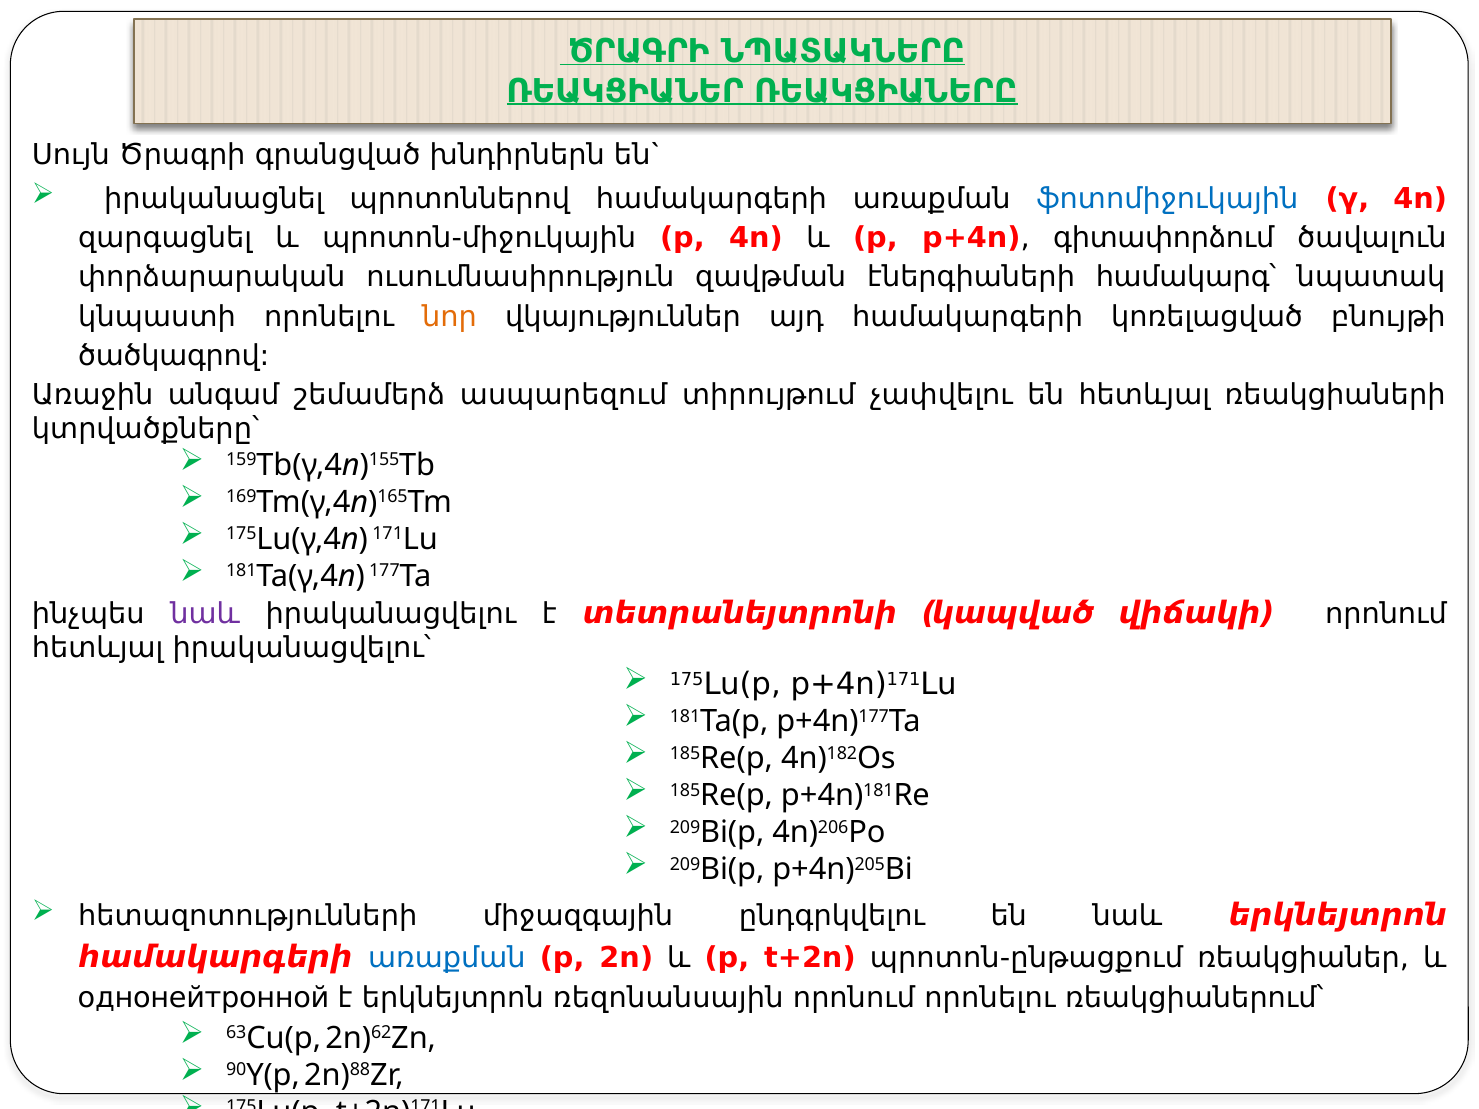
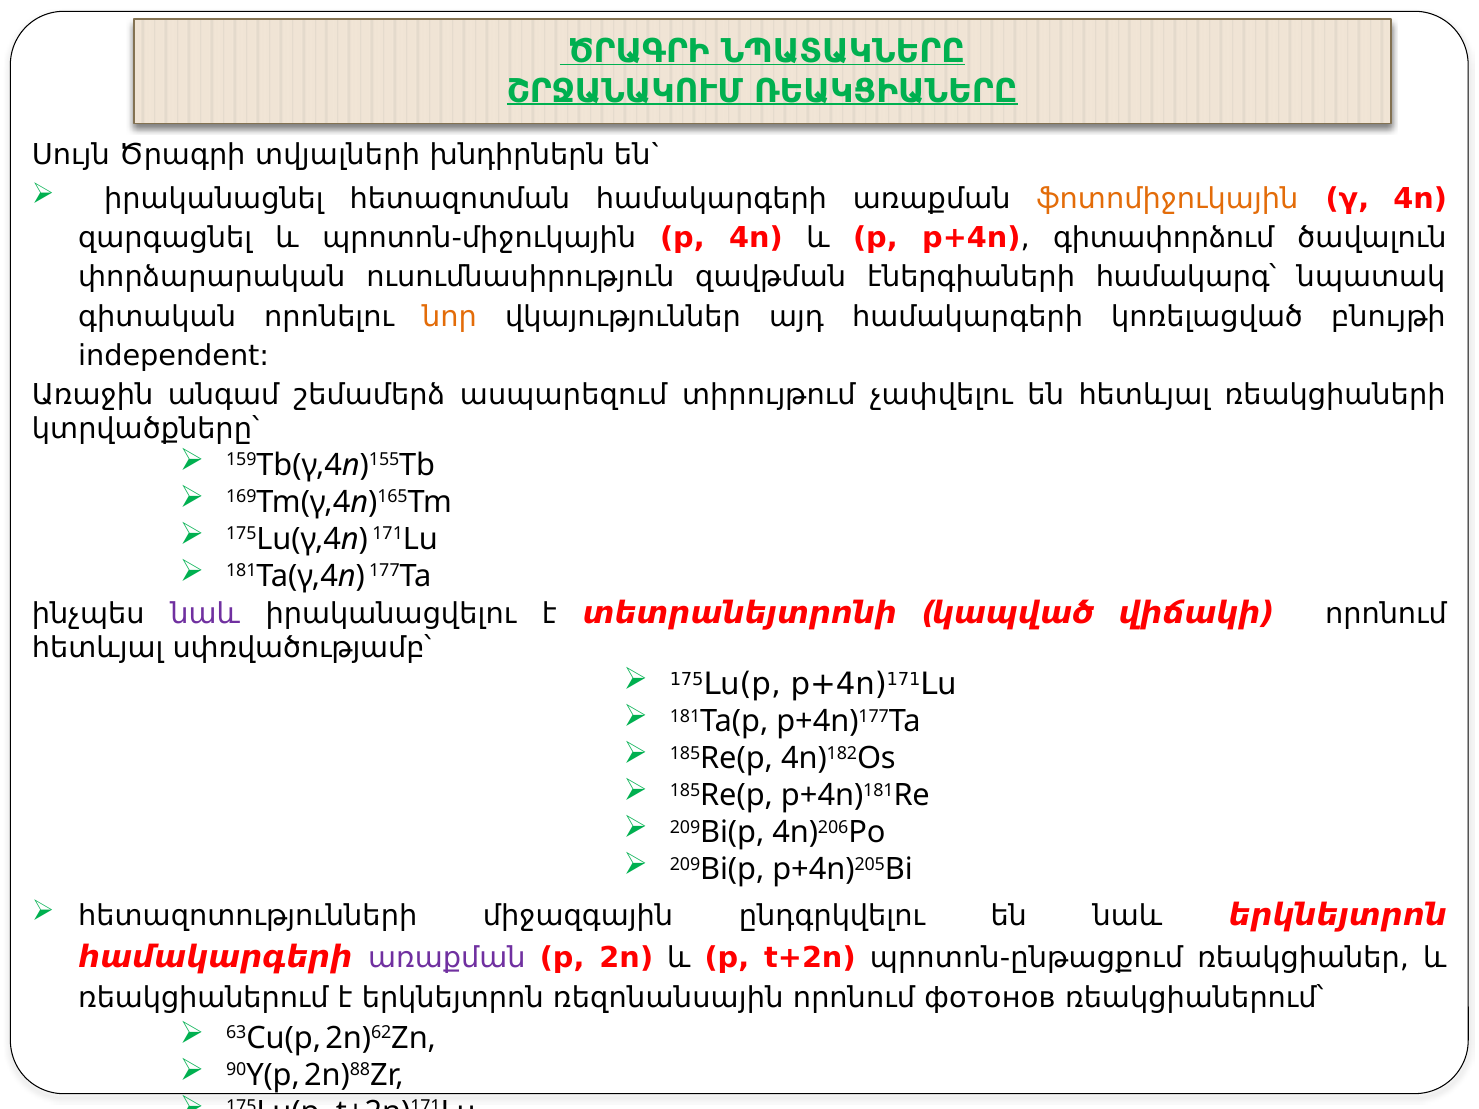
ՌԵԱԿՑԻԱՆԵՐ: ՌԵԱԿՑԻԱՆԵՐ -> ՇՐՋԱՆԱԿՈՒՄ (625, 91)
գրանցված: գրանցված -> տվյալների (338, 155)
պրոտոններով: պրոտոններով -> հետազոտման (460, 199)
ֆոտոմիջուկային colour: blue -> orange (1167, 199)
կնպաստի: կնպաստի -> գիտական (157, 317)
ծածկագրով: ծածկագրով -> independent (174, 356)
իրականացվելու՝: իրականացվելու՝ -> սփռվածությամբ՝ (302, 649)
առաքման colour: blue -> purple (447, 958)
однонейтронной: однонейтронной -> ռեակցիաներում (203, 998)
որոնում որոնելու: որոնելու -> фотонов (990, 998)
